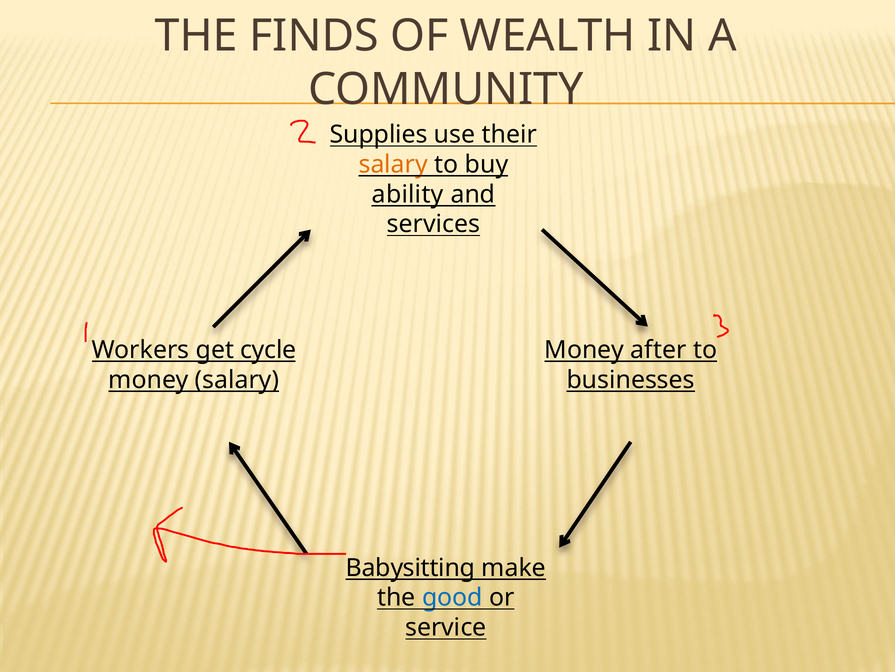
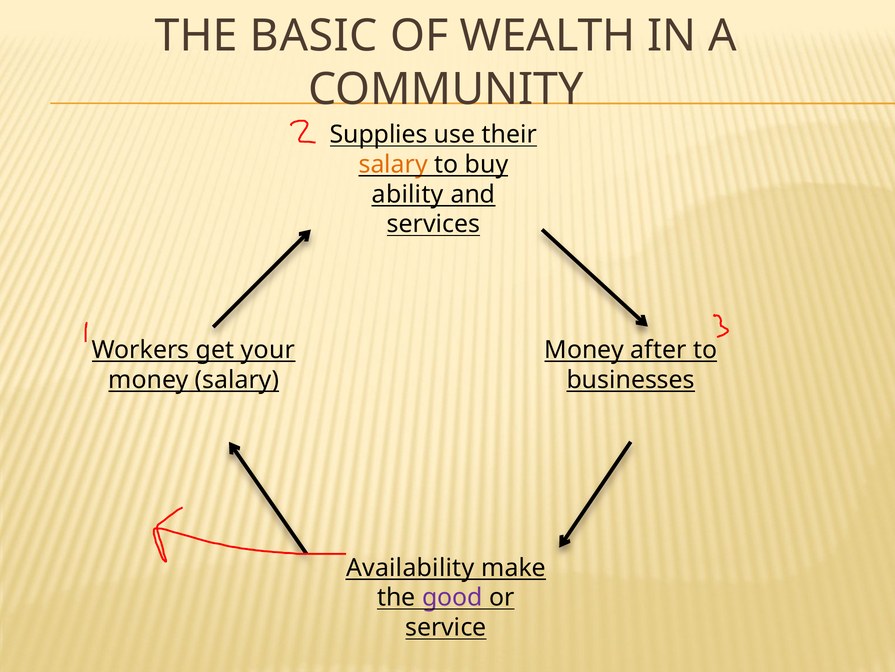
FINDS: FINDS -> BASIC (314, 36)
cycle: cycle -> your (268, 350)
Babysitting: Babysitting -> Availability (410, 567)
good colour: blue -> purple (452, 597)
